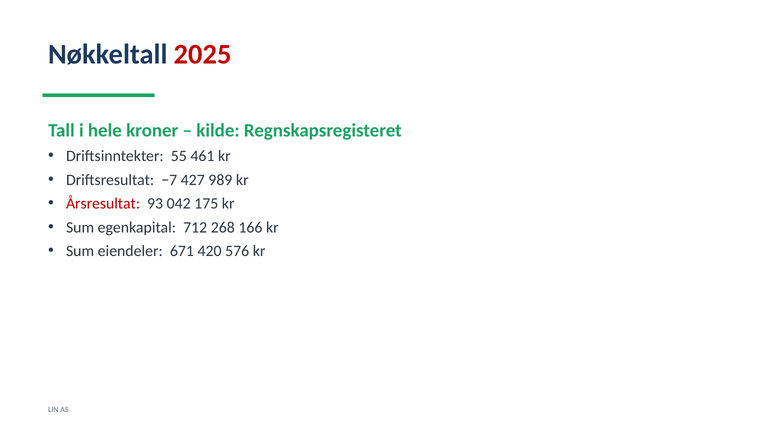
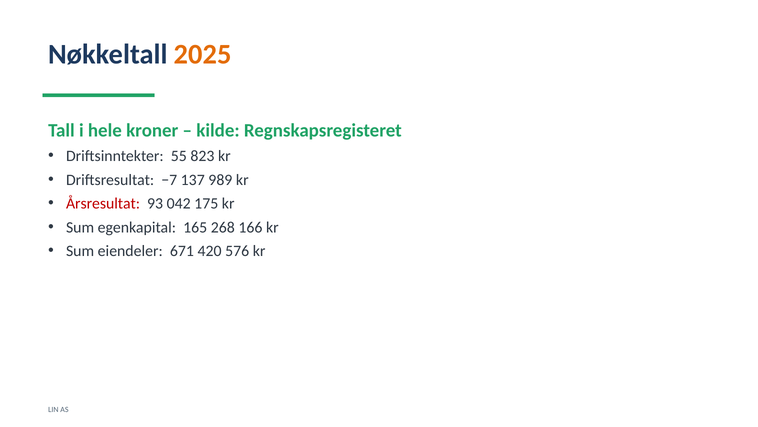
2025 colour: red -> orange (203, 54)
461: 461 -> 823 (202, 156)
427: 427 -> 137 (193, 180)
712: 712 -> 165 (195, 227)
